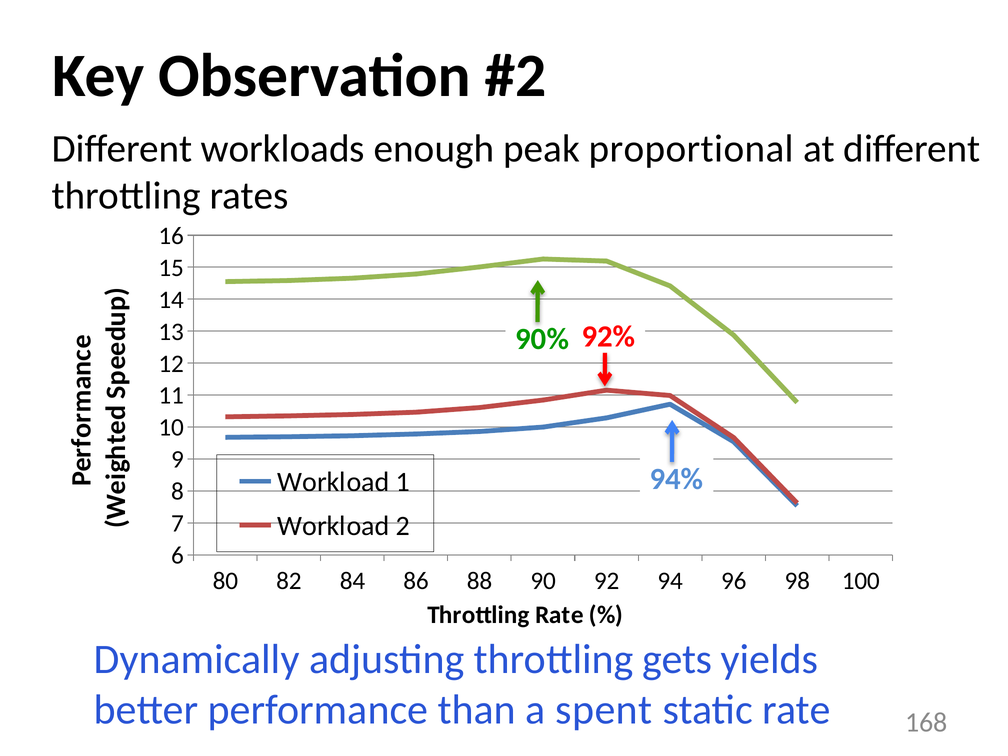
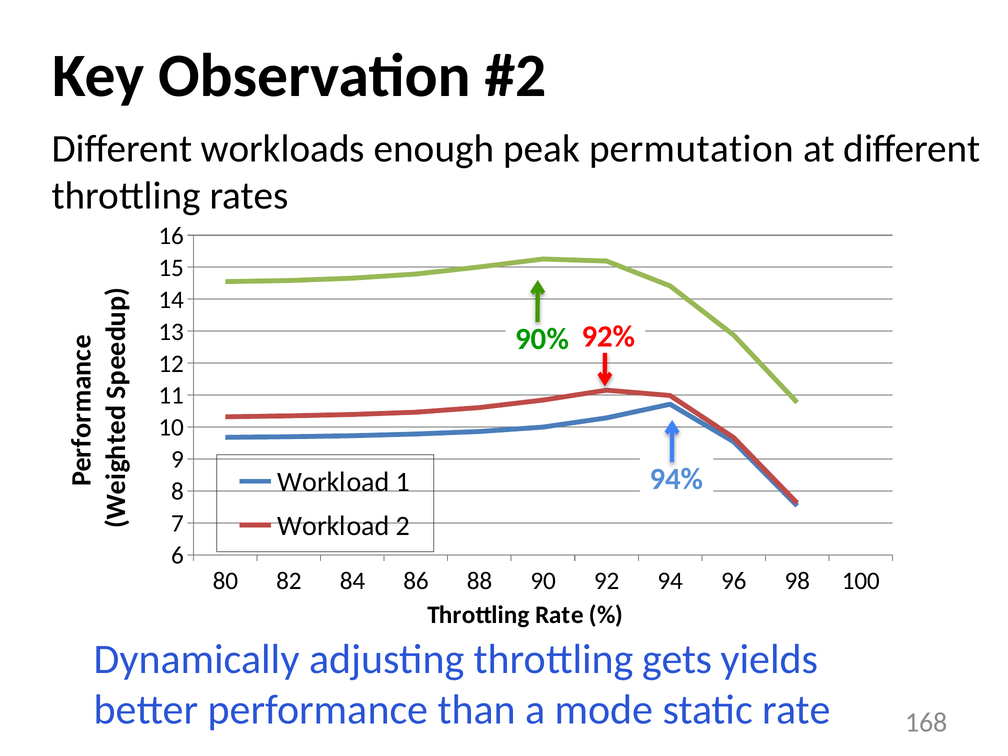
proportional: proportional -> permutation (691, 149)
spent: spent -> mode (604, 710)
